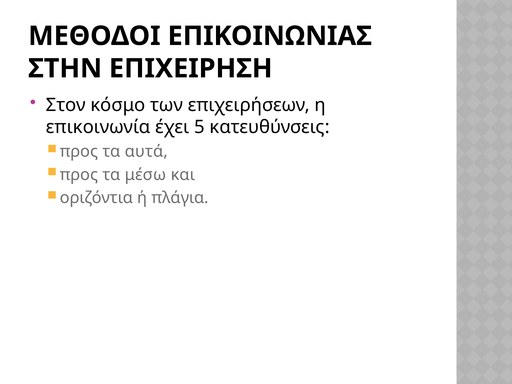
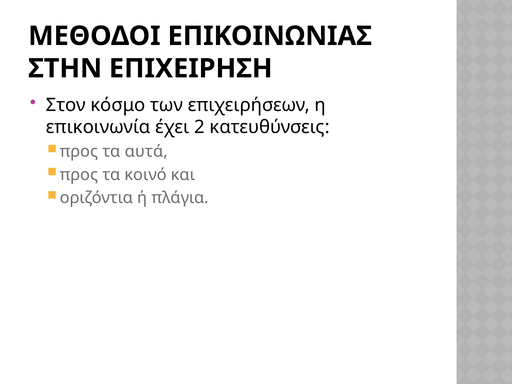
5: 5 -> 2 (199, 127)
μέσω: μέσω -> κοινό (146, 175)
